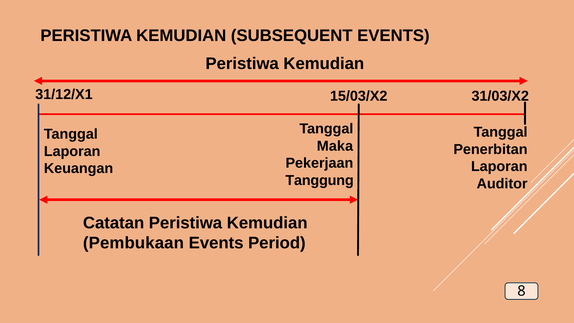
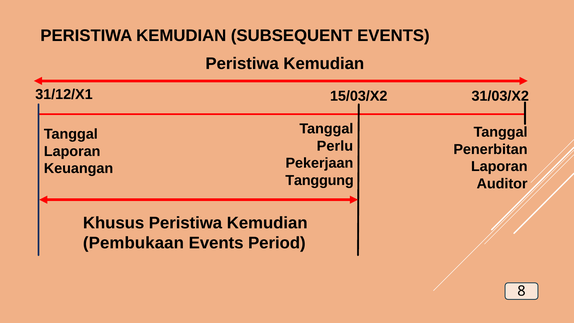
Maka: Maka -> Perlu (335, 146)
Catatan: Catatan -> Khusus (114, 223)
